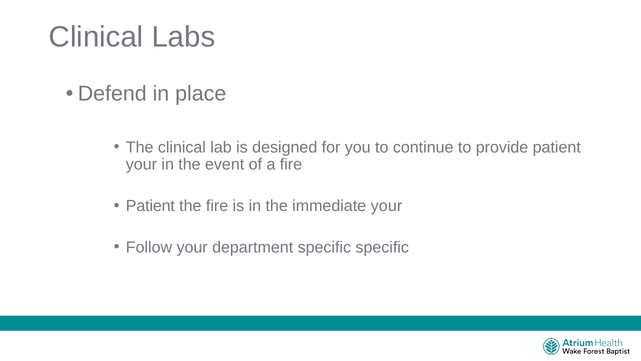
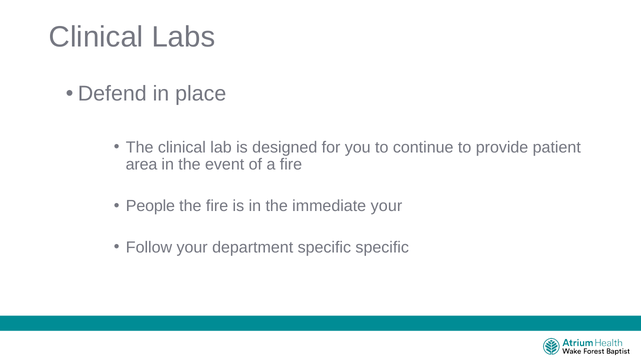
your: your -> area (142, 164)
Patient: Patient -> People (150, 206)
